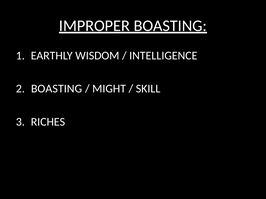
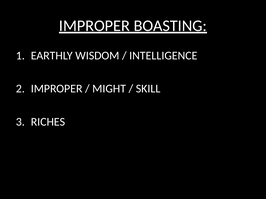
BOASTING: BOASTING -> IMPROPER (57, 89)
